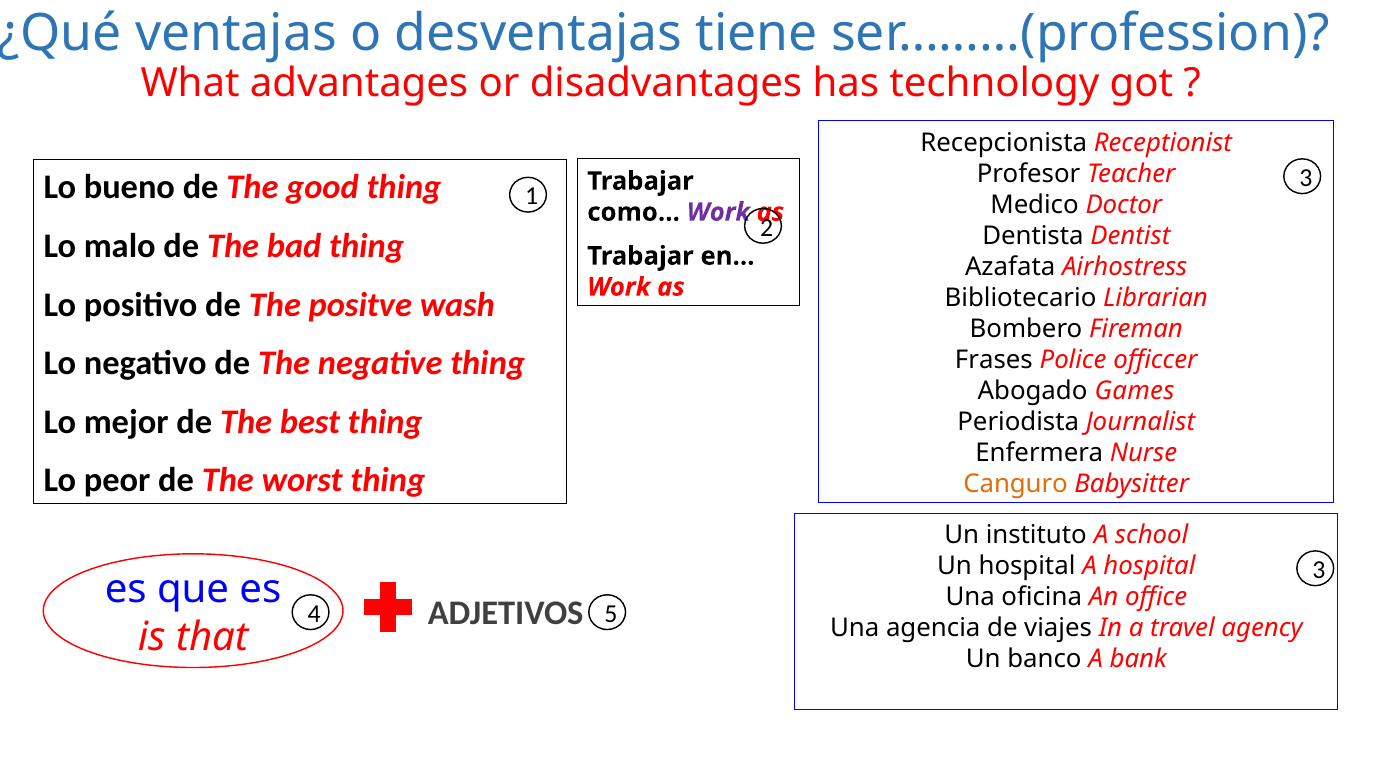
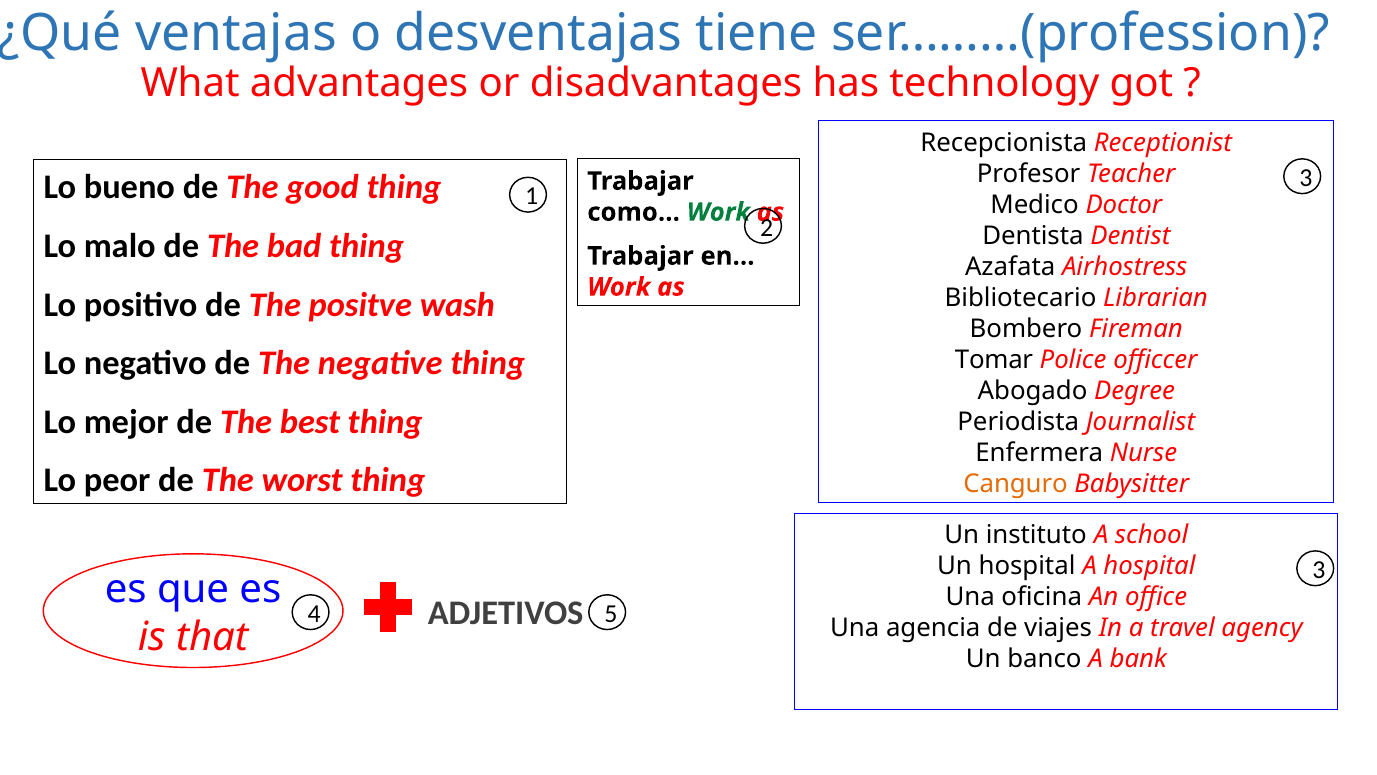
Work colour: purple -> green (718, 212)
Frases: Frases -> Tomar (994, 359)
Games: Games -> Degree (1135, 390)
